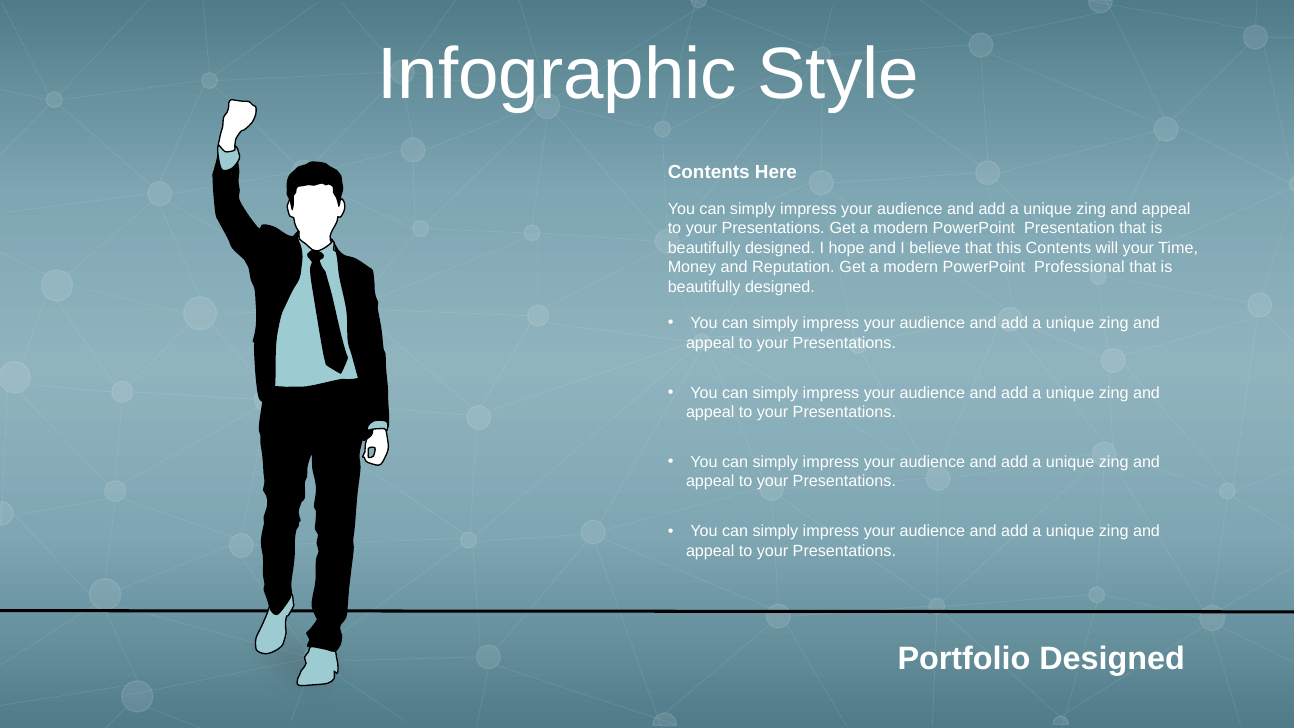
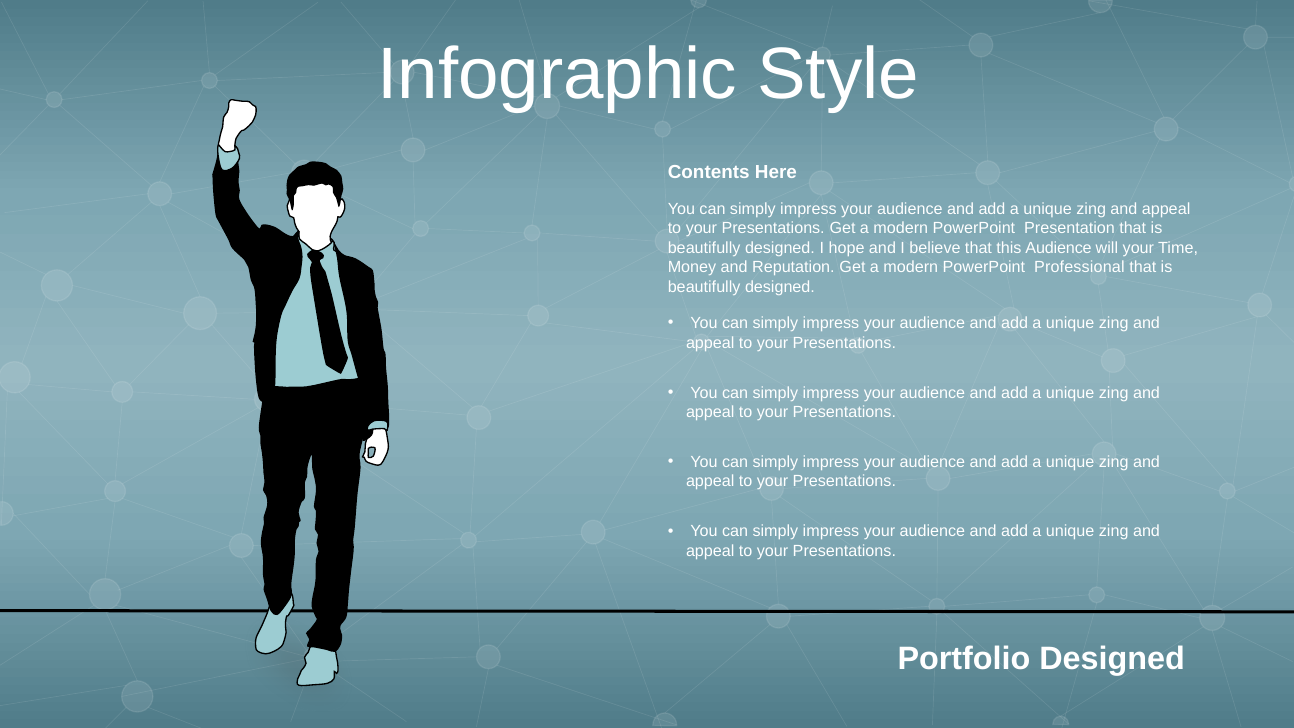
this Contents: Contents -> Audience (1059, 248)
